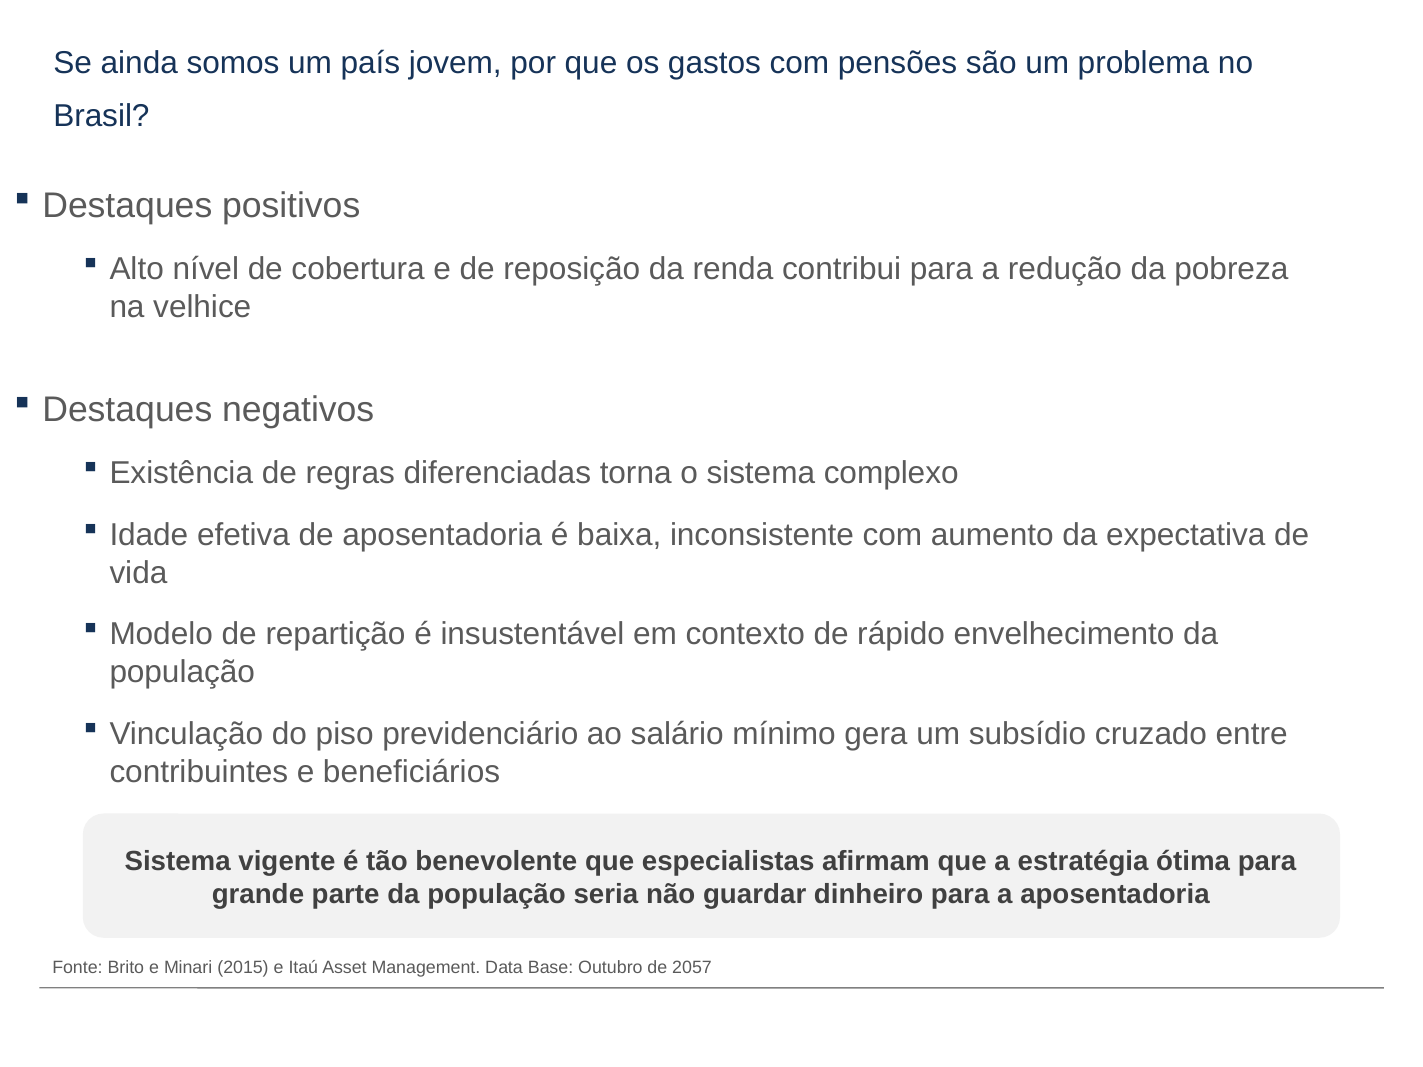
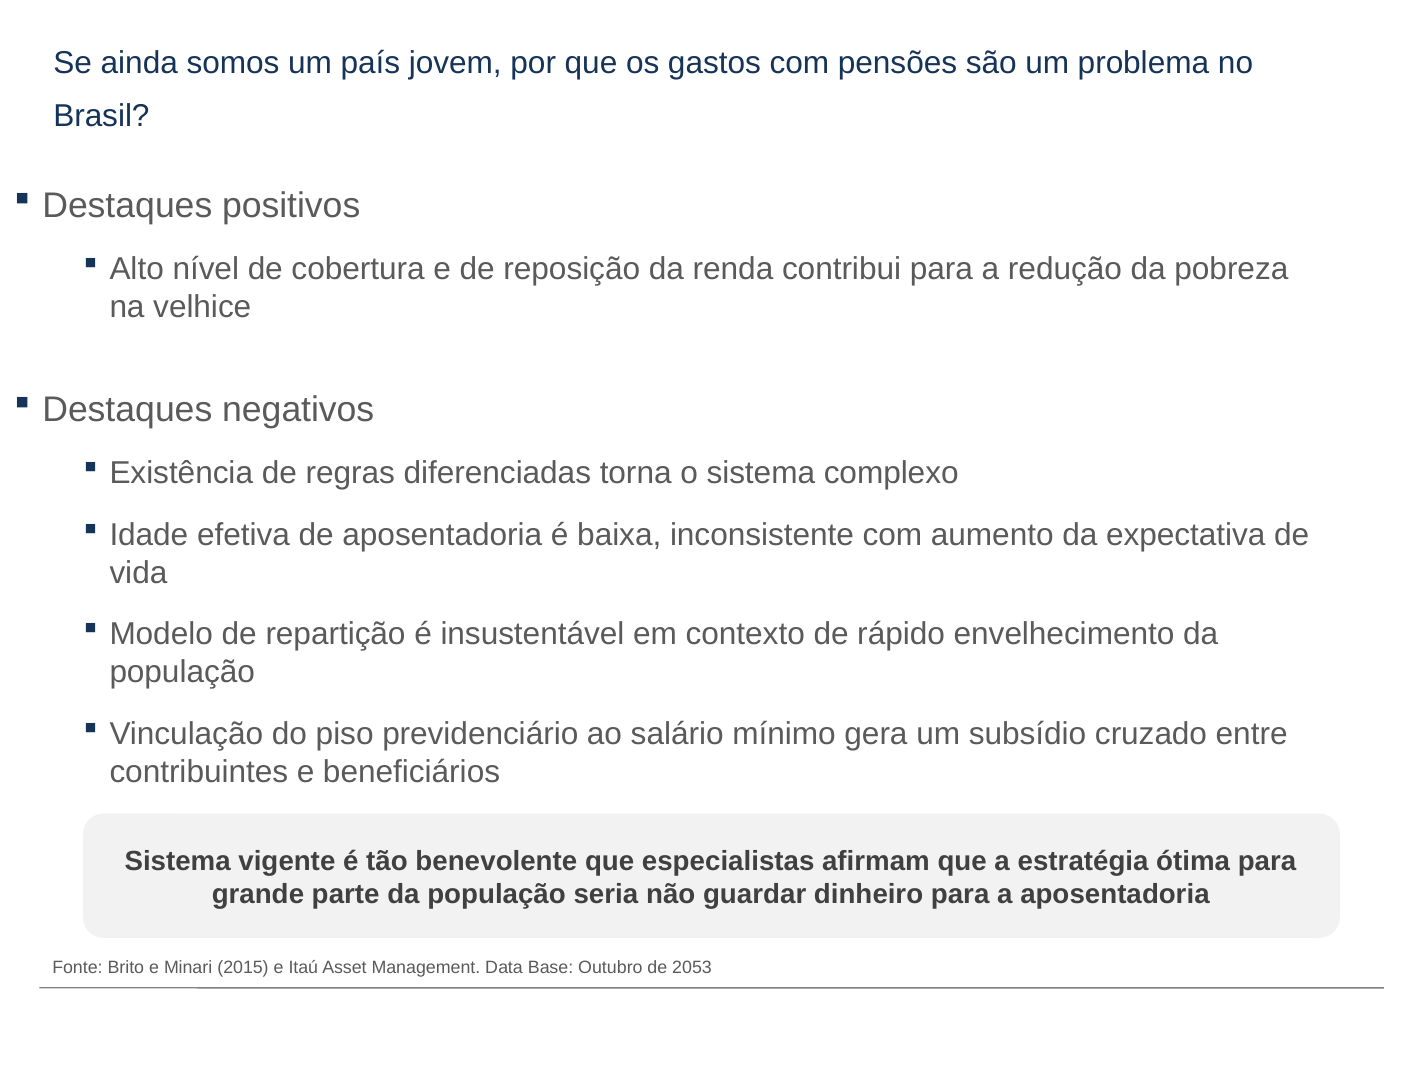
2057: 2057 -> 2053 (692, 967)
